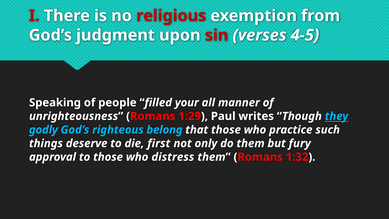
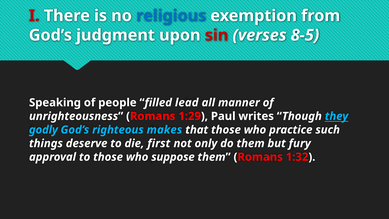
religious colour: red -> blue (171, 16)
4-5: 4-5 -> 8-5 (305, 35)
your: your -> lead (187, 103)
belong: belong -> makes (164, 130)
distress: distress -> suppose (173, 157)
